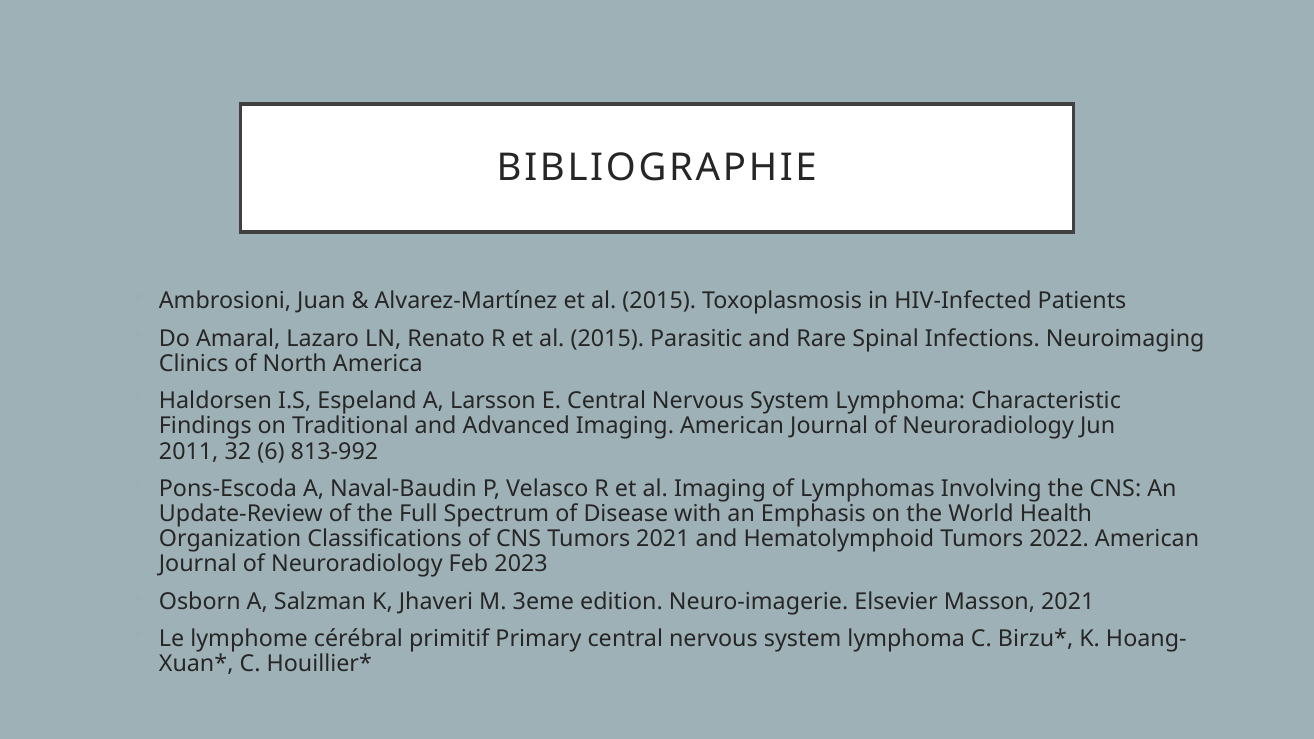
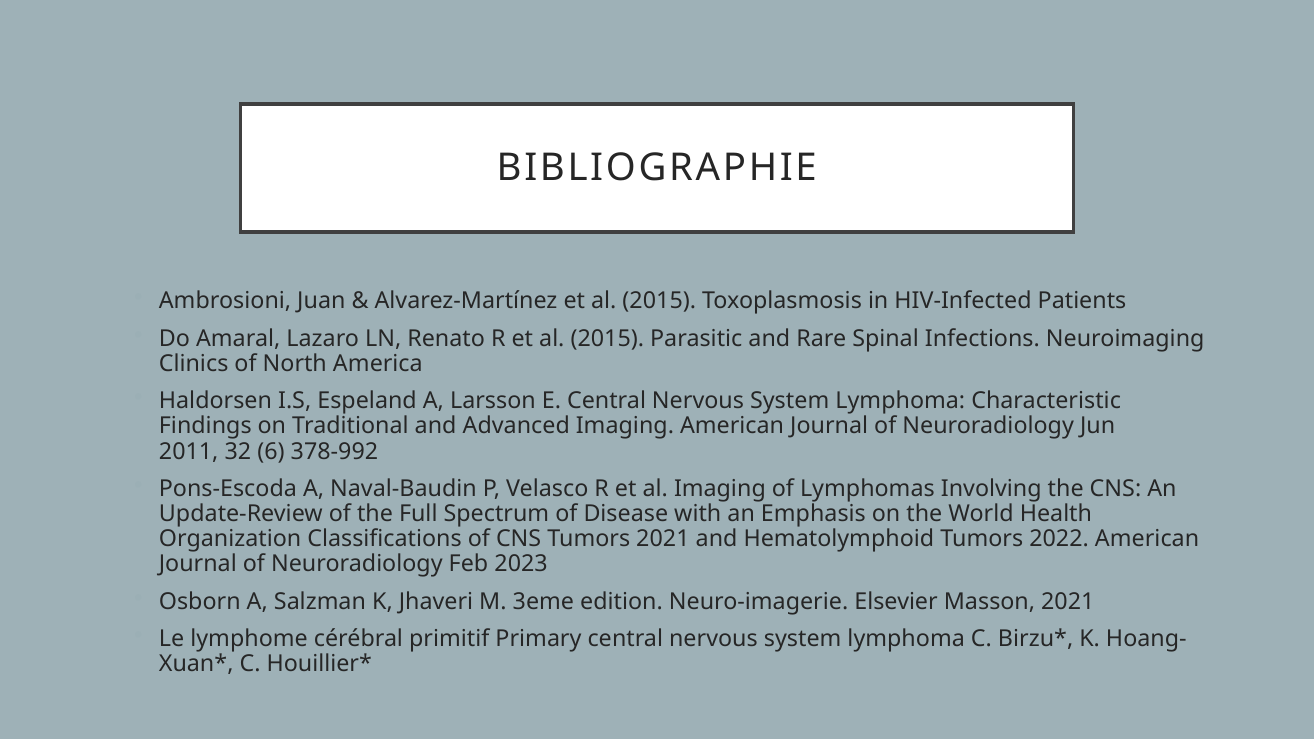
813-992: 813-992 -> 378-992 (334, 451)
